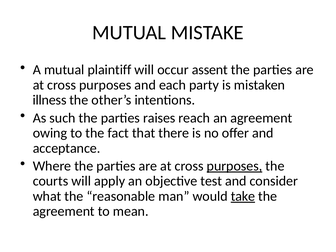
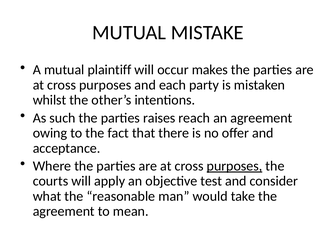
assent: assent -> makes (210, 70)
illness: illness -> whilst (50, 100)
take underline: present -> none (243, 196)
